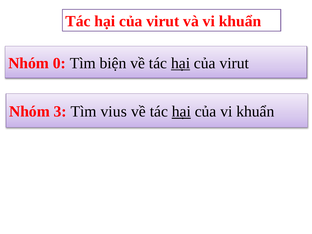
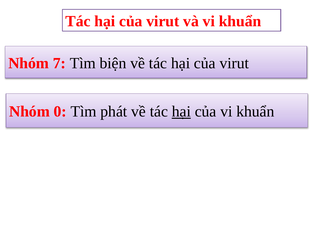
0: 0 -> 7 (59, 63)
hại underline: present -> none (181, 63)
3: 3 -> 0 (60, 112)
vius: vius -> phát (114, 112)
